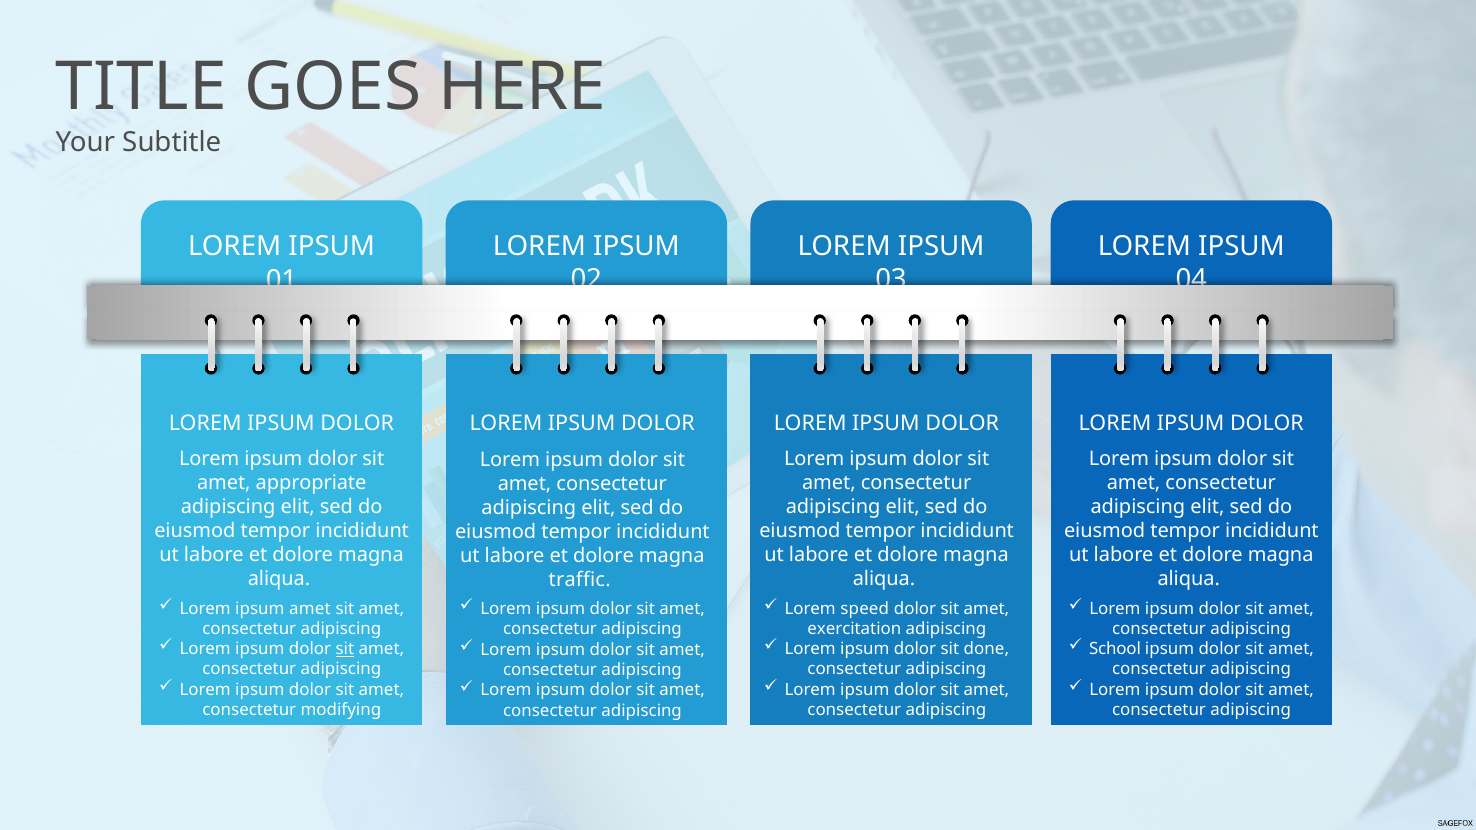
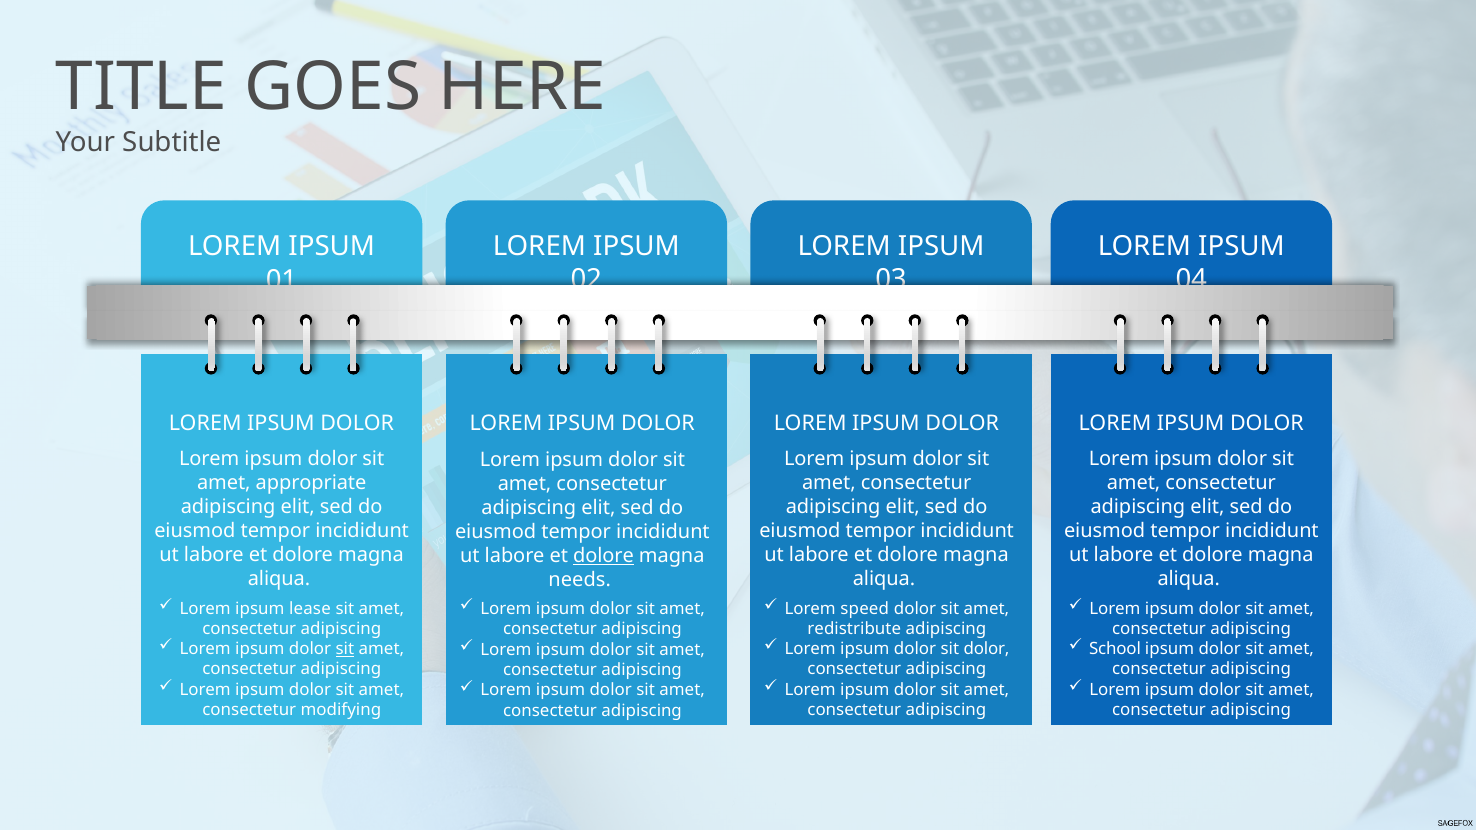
dolore underline: none -> present (603, 556)
traffic: traffic -> needs (580, 580)
ipsum amet: amet -> lease (310, 609)
exercitation: exercitation -> redistribute (854, 629)
sit done: done -> dolor (986, 649)
